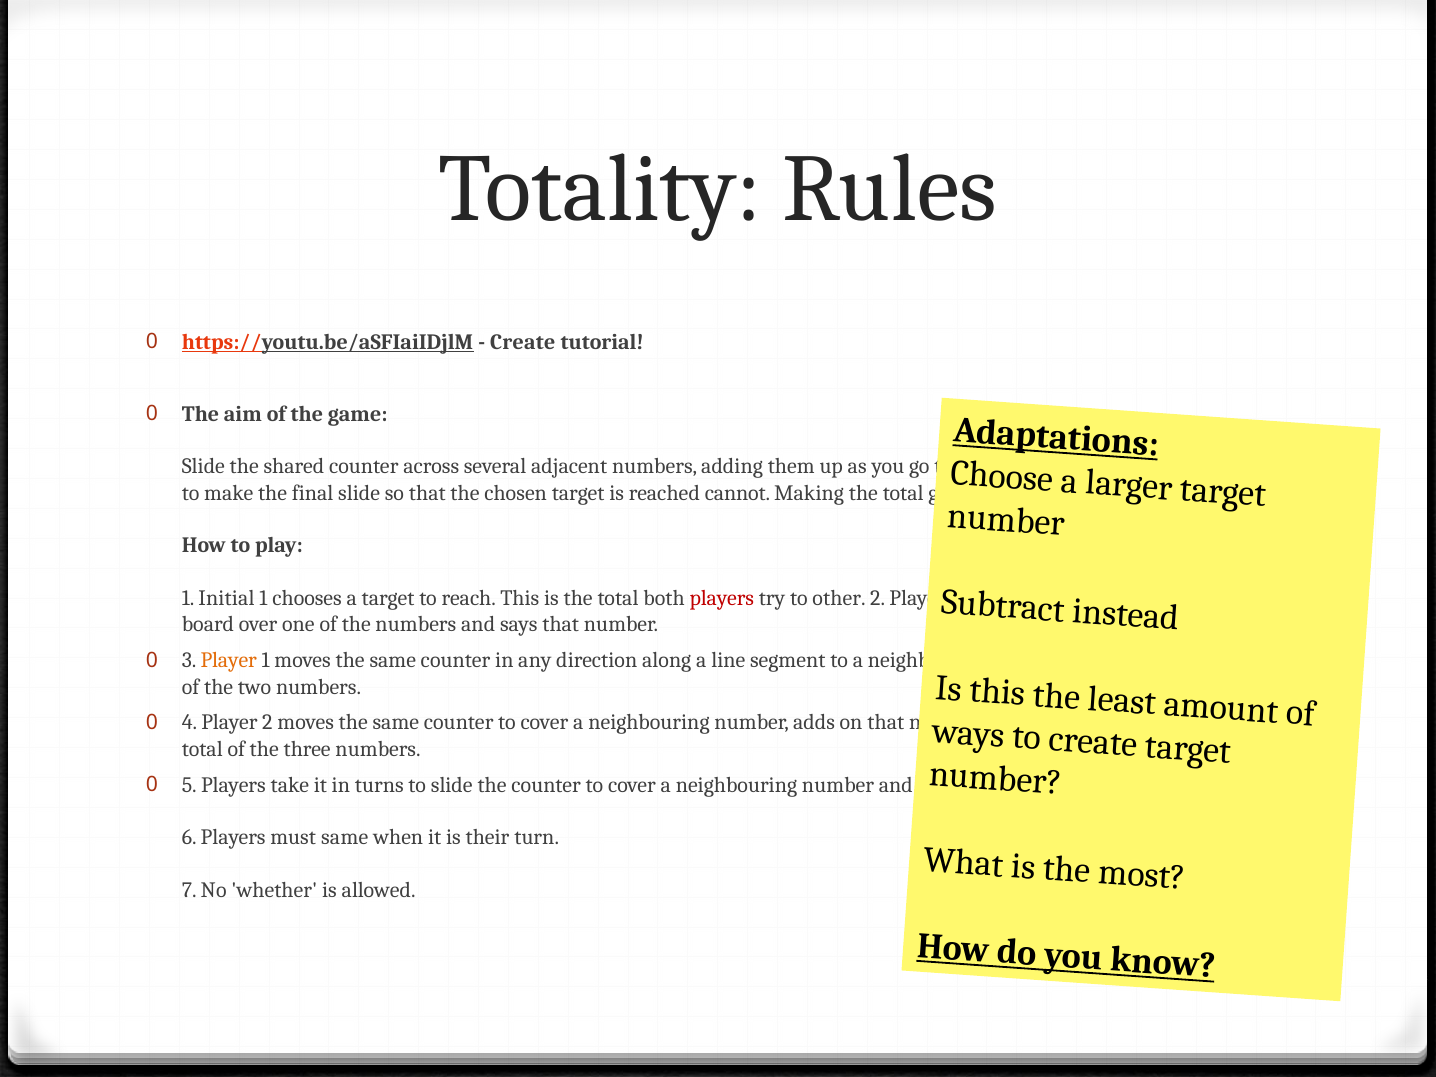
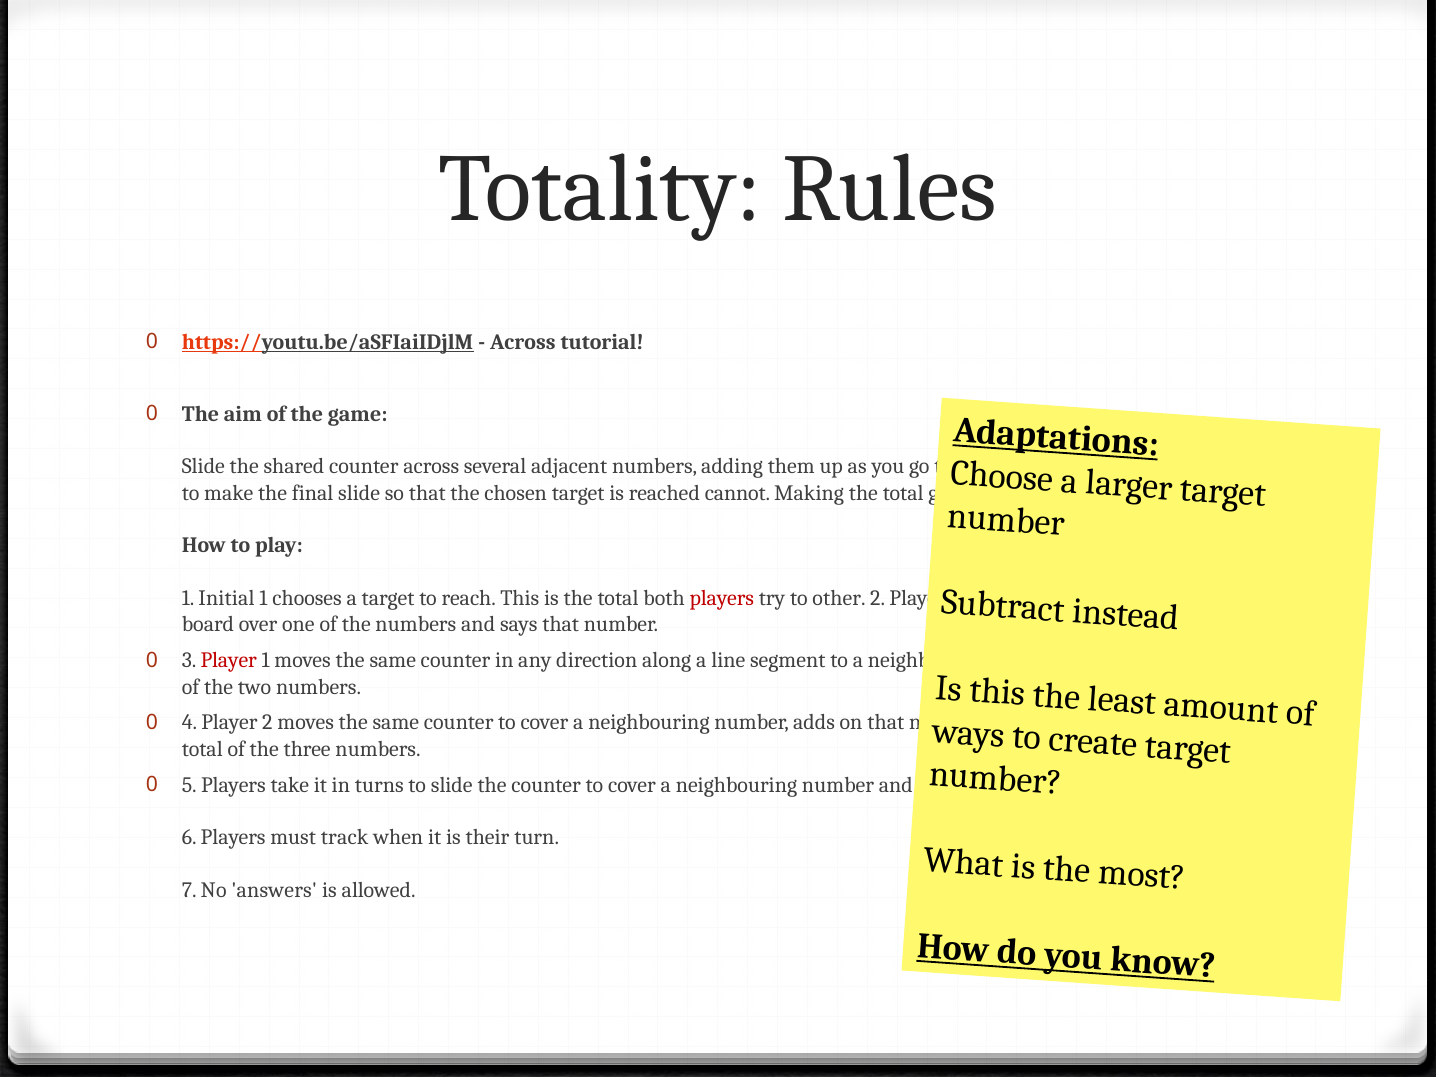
Create: Create -> Across (523, 342)
Player colour: orange -> red (229, 660)
must same: same -> track (345, 838)
whether: whether -> answers (274, 890)
